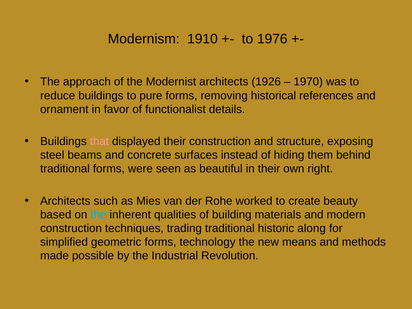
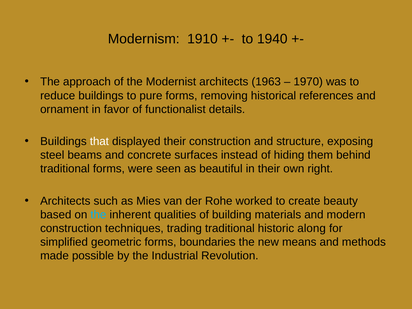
1976: 1976 -> 1940 (272, 39)
1926: 1926 -> 1963 (266, 82)
that colour: pink -> white (99, 141)
technology: technology -> boundaries (208, 242)
